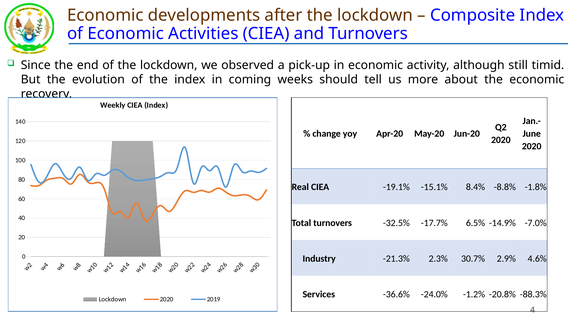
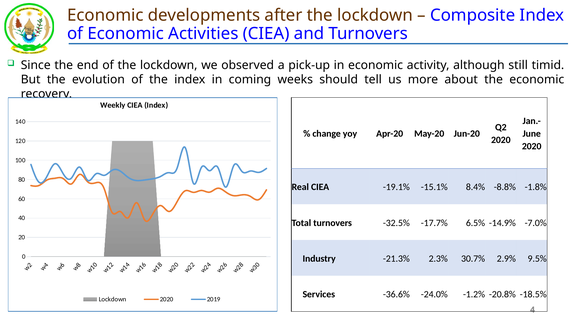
4.6%: 4.6% -> 9.5% (537, 259)
-88.3%: -88.3% -> -18.5% (533, 295)
